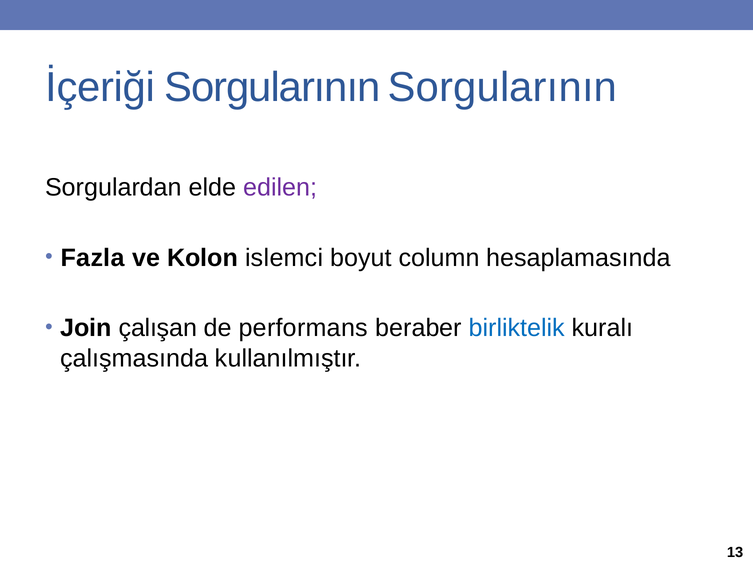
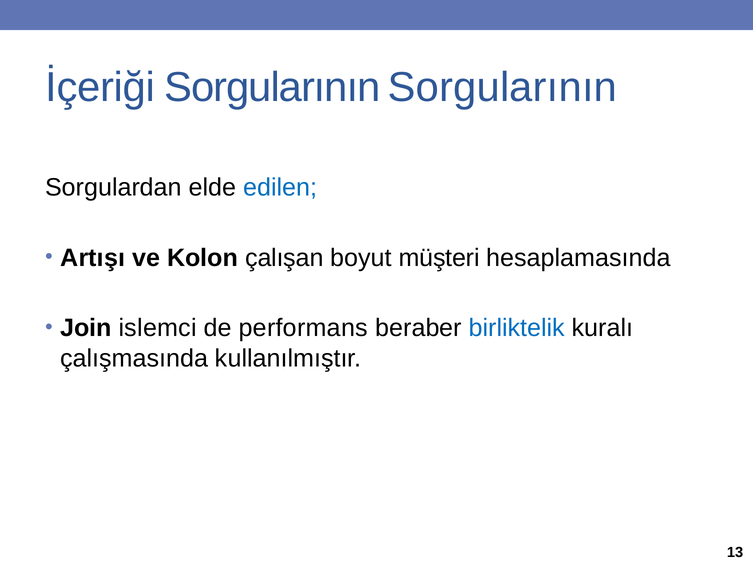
edilen colour: purple -> blue (280, 187)
Fazla: Fazla -> Artışı (93, 258)
islemci: islemci -> çalışan (284, 258)
column: column -> müşteri (439, 258)
çalışan: çalışan -> islemci (158, 328)
